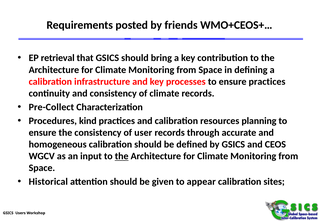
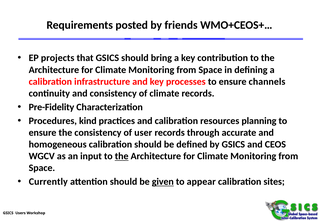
retrieval: retrieval -> projects (58, 58)
ensure practices: practices -> channels (267, 82)
Pre-Collect: Pre-Collect -> Pre-Fidelity (51, 107)
Historical: Historical -> Currently (48, 182)
given underline: none -> present (163, 182)
